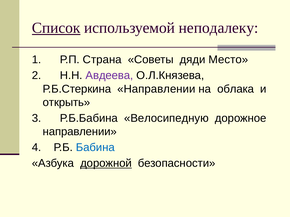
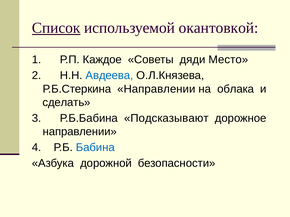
неподалеку: неподалеку -> окантовкой (219, 28)
Страна: Страна -> Каждое (102, 60)
Авдеева colour: purple -> blue (109, 76)
открыть: открыть -> сделать (67, 103)
Велосипедную: Велосипедную -> Подсказывают (166, 118)
дорожной underline: present -> none (106, 164)
